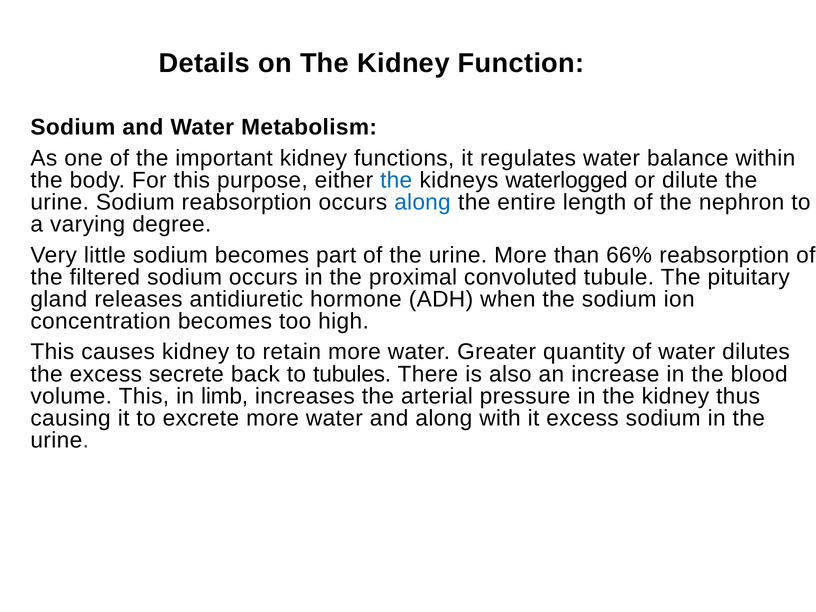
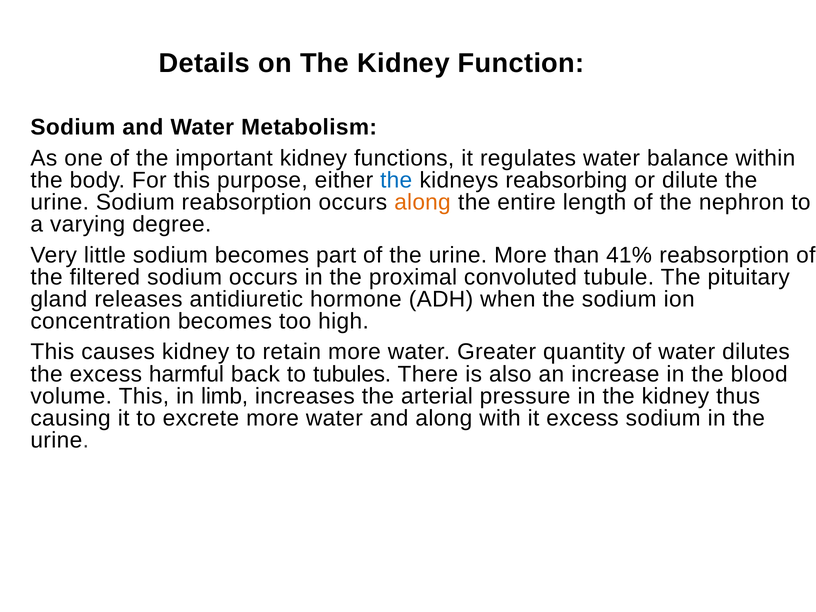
waterlogged: waterlogged -> reabsorbing (566, 180)
along colour: blue -> orange (422, 202)
66%: 66% -> 41% (629, 255)
secrete: secrete -> harmful (186, 374)
